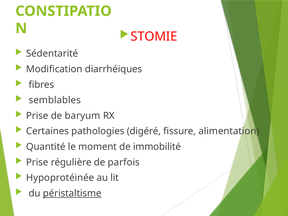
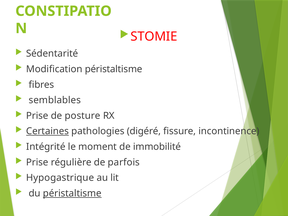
Modification diarrhéiques: diarrhéiques -> péristaltisme (114, 69)
baryum: baryum -> posture (83, 116)
Certaines underline: none -> present (47, 131)
alimentation: alimentation -> incontinence (229, 131)
Quantité: Quantité -> Intégrité (46, 147)
Hypoprotéinée: Hypoprotéinée -> Hypogastrique (60, 178)
